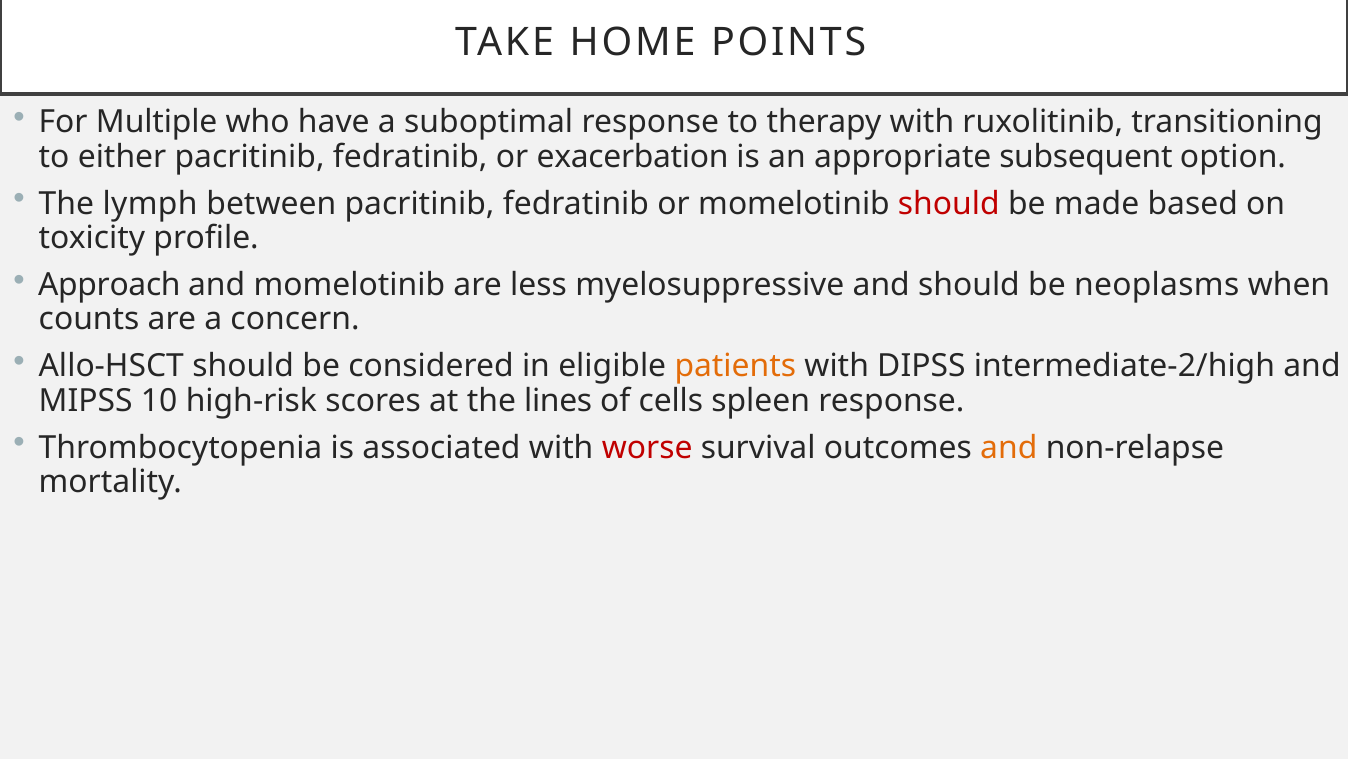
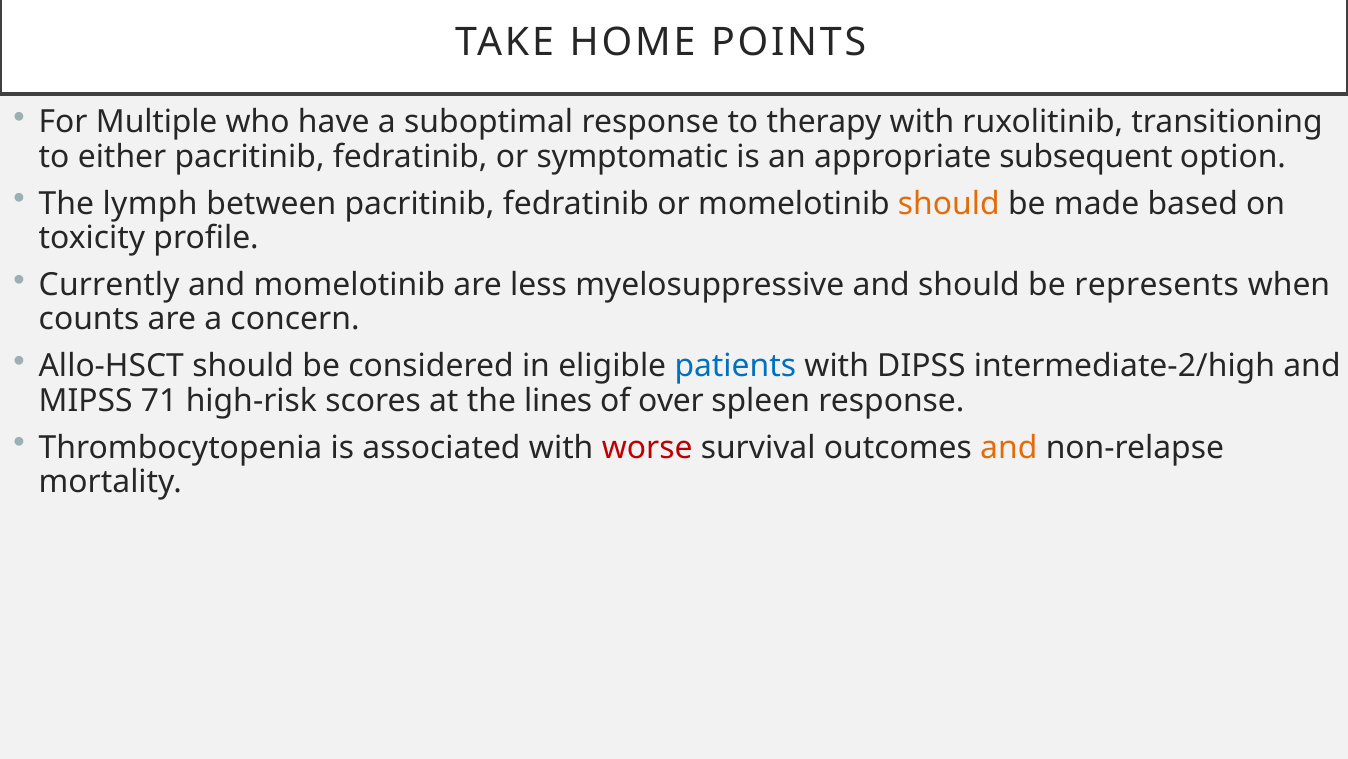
exacerbation: exacerbation -> symptomatic (633, 157)
should colour: red -> orange (949, 204)
Approach: Approach -> Currently (109, 285)
neoplasms: neoplasms -> represents (1157, 285)
patients colour: orange -> blue (735, 366)
10: 10 -> 71 (159, 401)
cells: cells -> over (671, 401)
